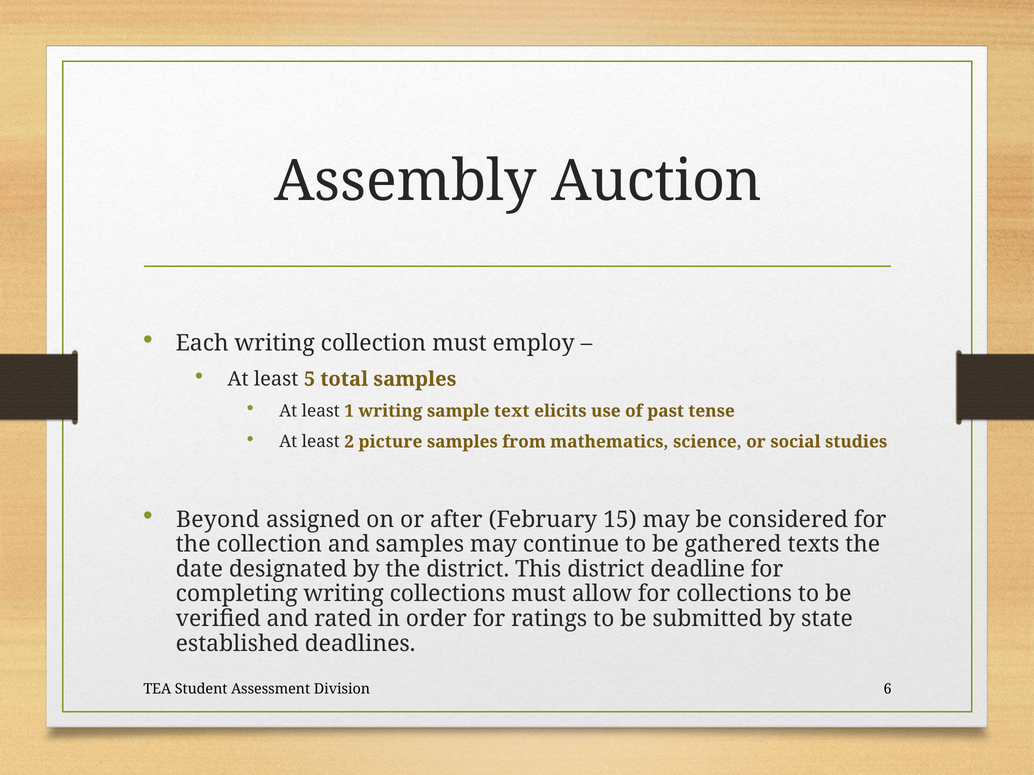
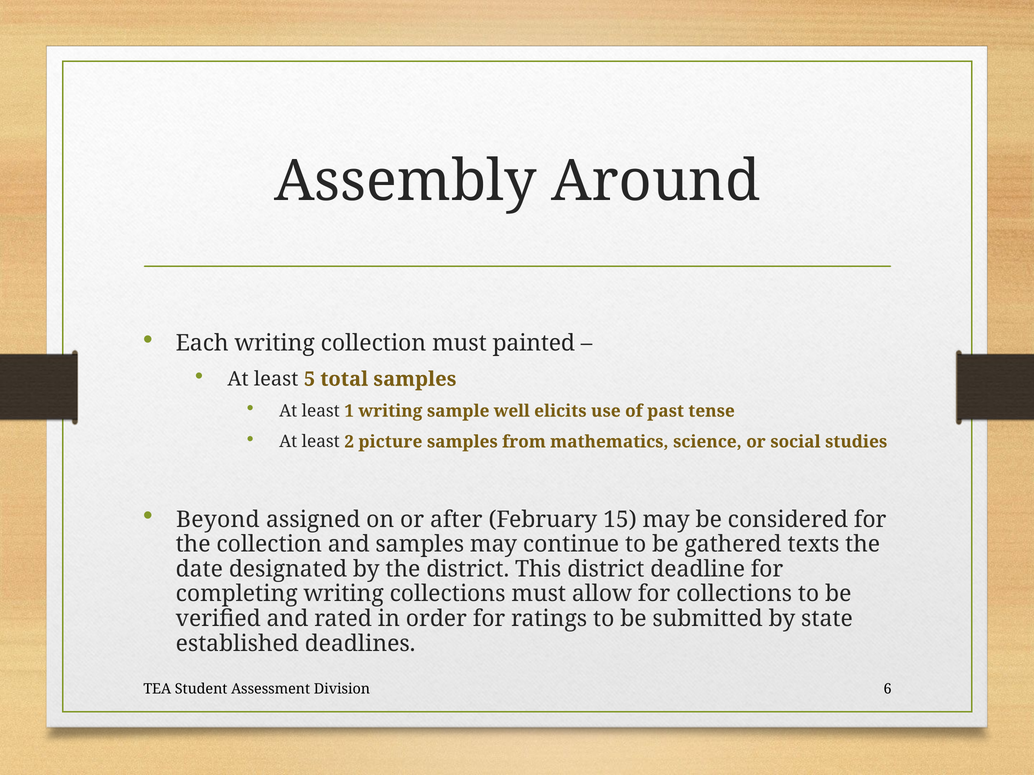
Auction: Auction -> Around (656, 181)
employ: employ -> painted (534, 344)
text: text -> well (512, 411)
